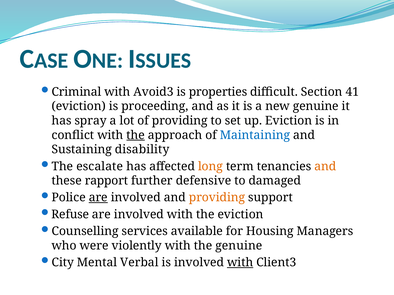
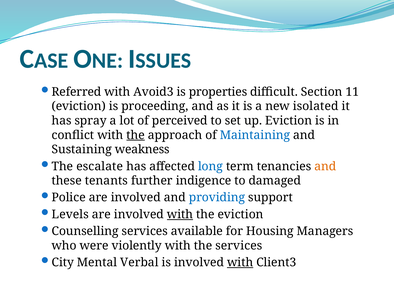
Criminal: Criminal -> Referred (76, 92)
41: 41 -> 11 (352, 92)
new genuine: genuine -> isolated (316, 106)
of providing: providing -> perceived (180, 121)
disability: disability -> weakness (142, 150)
long colour: orange -> blue (210, 167)
rapport: rapport -> tenants (106, 181)
defensive: defensive -> indigence (204, 181)
are underline: present -> none (98, 198)
providing colour: orange -> blue (217, 198)
Refuse: Refuse -> Levels (70, 215)
with underline: none -> present (180, 215)
the genuine: genuine -> services (239, 246)
